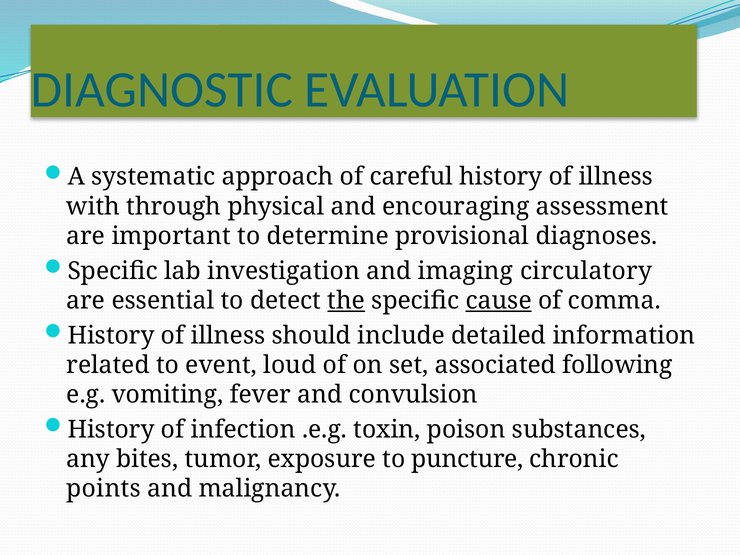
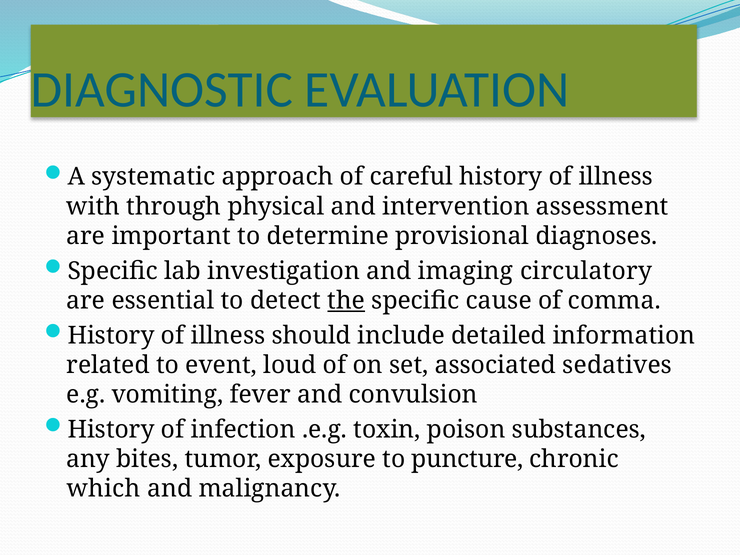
encouraging: encouraging -> intervention (456, 206)
cause underline: present -> none (499, 301)
following: following -> sedatives (617, 365)
points: points -> which (104, 489)
